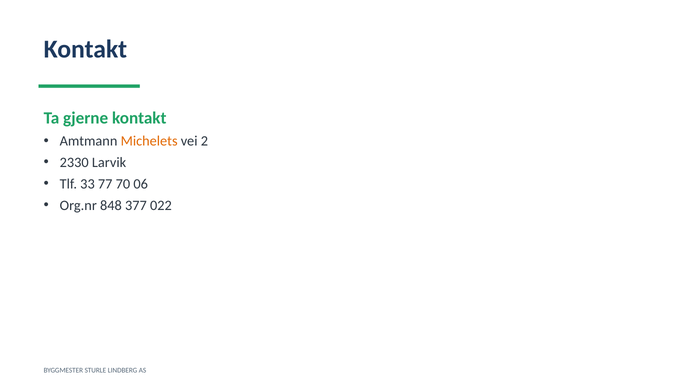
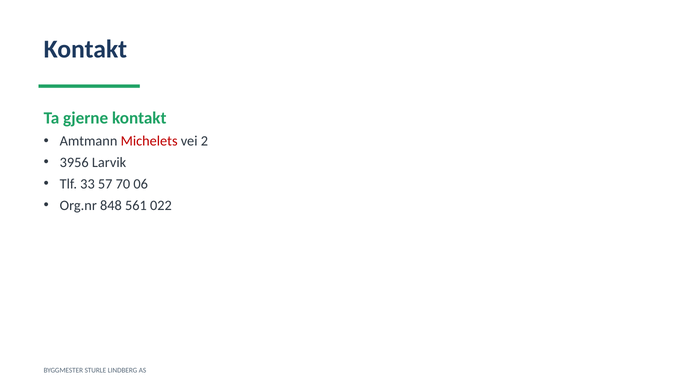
Michelets colour: orange -> red (149, 141)
2330: 2330 -> 3956 (74, 163)
77: 77 -> 57 (105, 184)
377: 377 -> 561 (136, 205)
